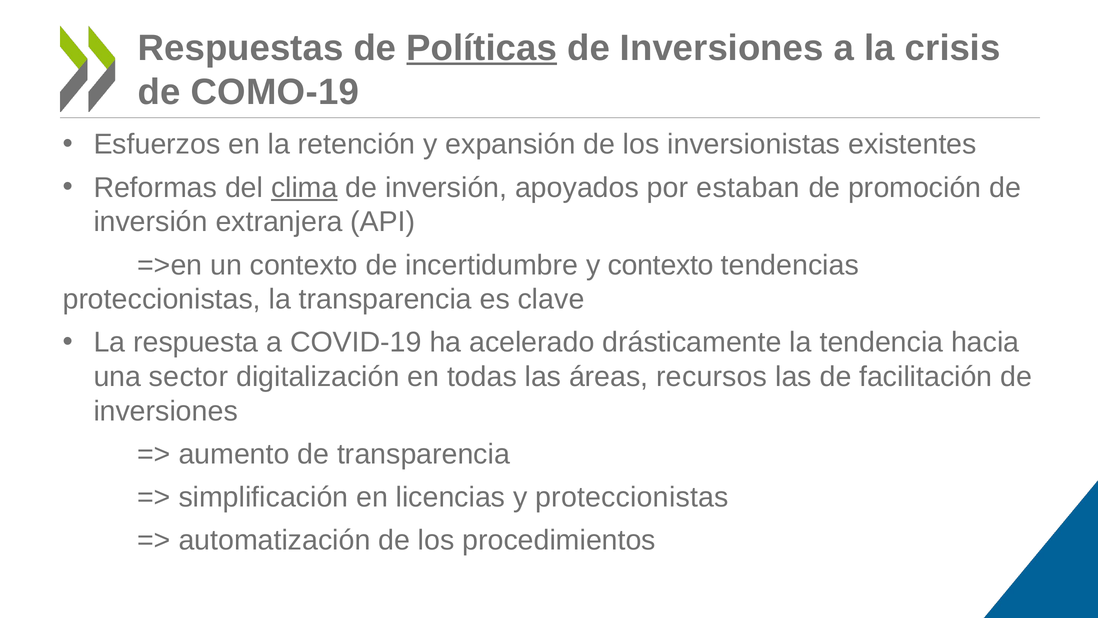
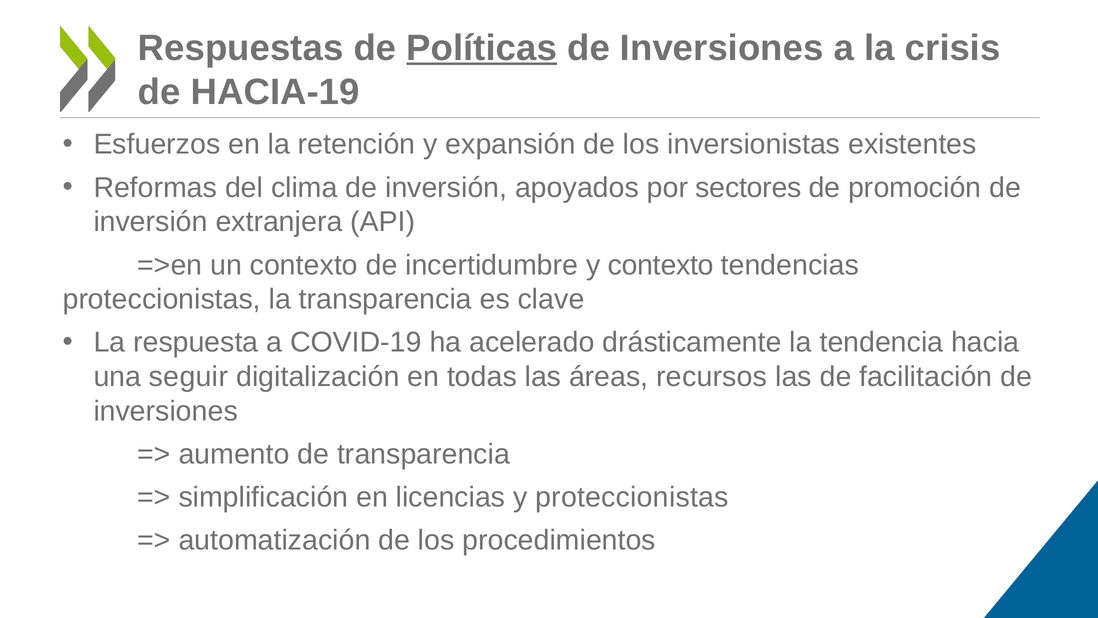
COMO-19: COMO-19 -> HACIA-19 (275, 92)
clima underline: present -> none (304, 188)
estaban: estaban -> sectores (748, 188)
sector: sector -> seguir (188, 377)
